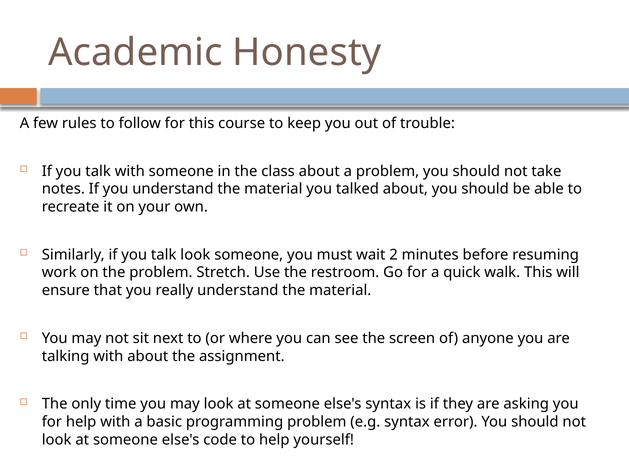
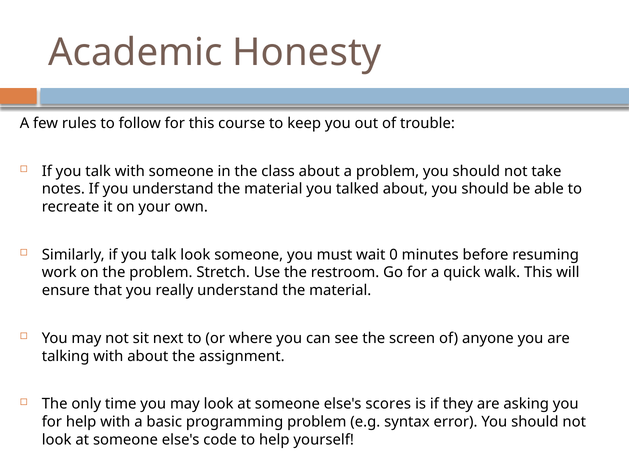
2: 2 -> 0 (394, 255)
else's syntax: syntax -> scores (388, 404)
